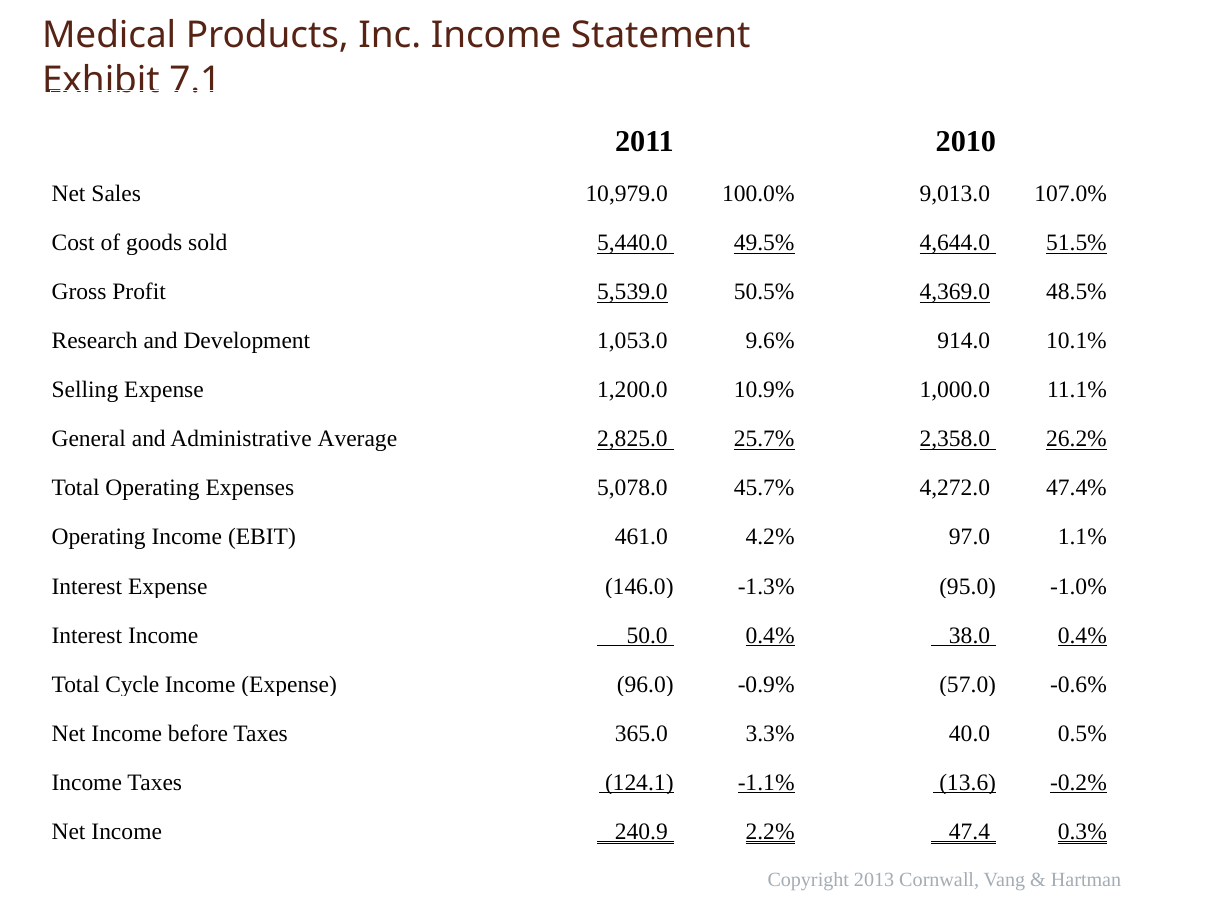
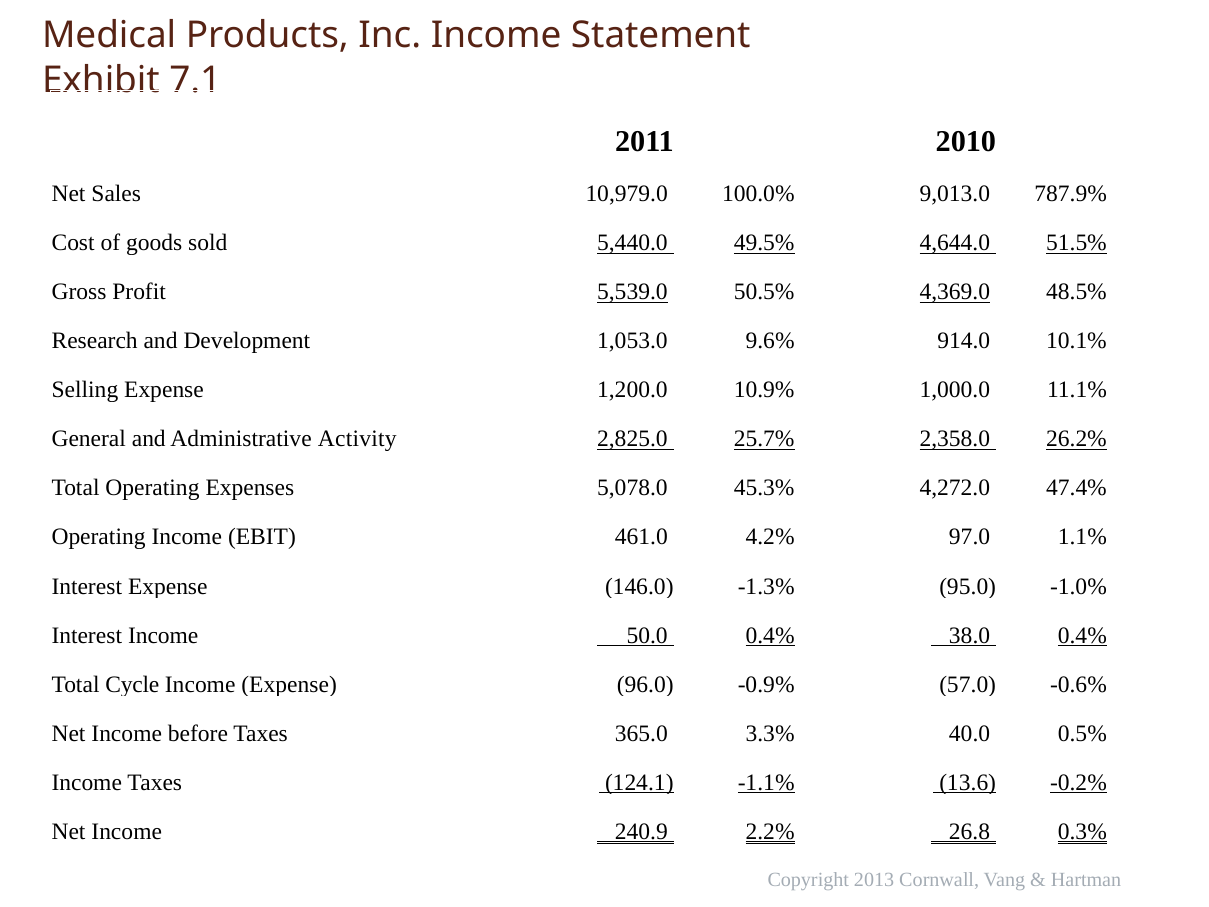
107.0%: 107.0% -> 787.9% (1071, 194)
Average: Average -> Activity (357, 439)
45.7%: 45.7% -> 45.3% (764, 488)
47.4: 47.4 -> 26.8 (970, 831)
